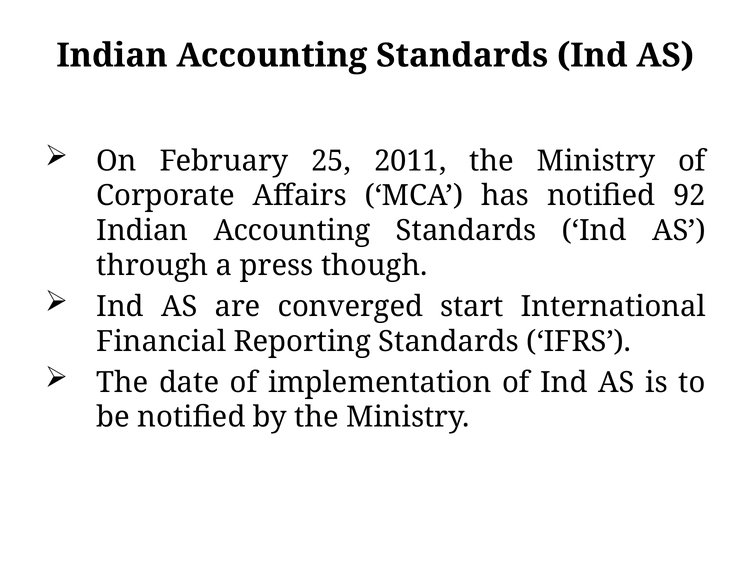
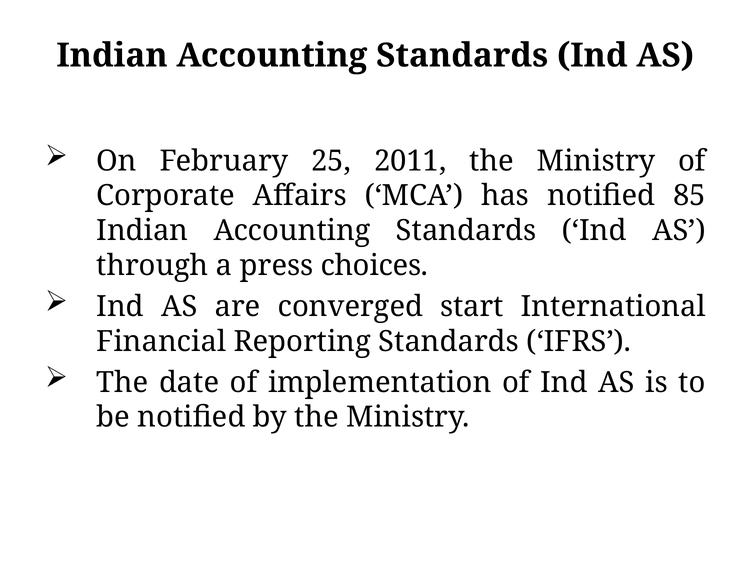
92: 92 -> 85 (689, 196)
though: though -> choices (374, 266)
